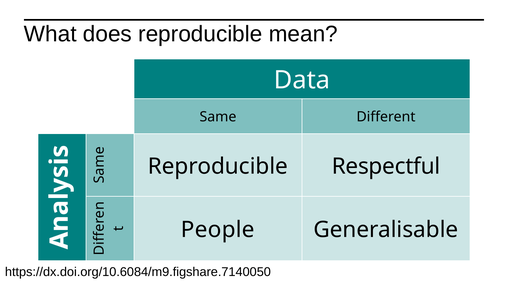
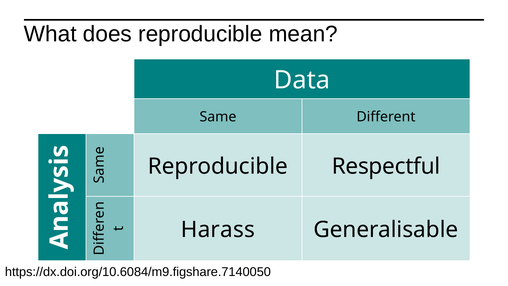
People: People -> Harass (218, 230)
